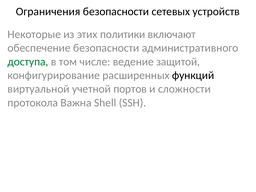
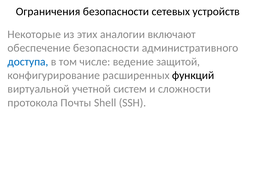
политики: политики -> аналогии (123, 34)
доступа colour: green -> blue (28, 62)
портов: портов -> систем (130, 89)
Важна: Важна -> Почты (76, 103)
